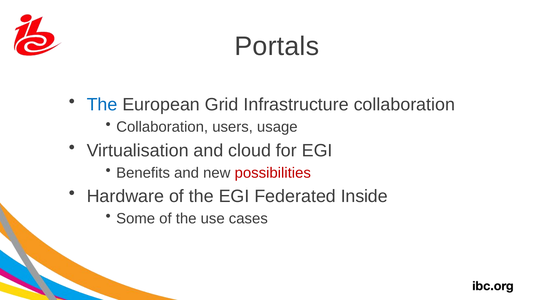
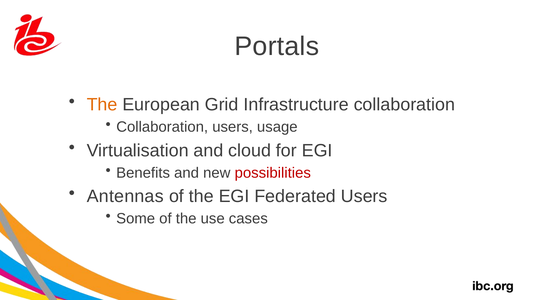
The colour: blue -> orange (102, 105)
Hardware: Hardware -> Antennas (125, 197)
Federated Inside: Inside -> Users (364, 197)
